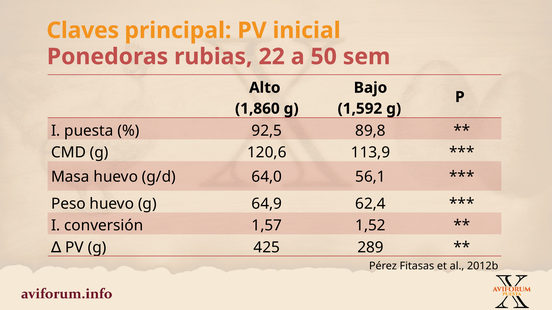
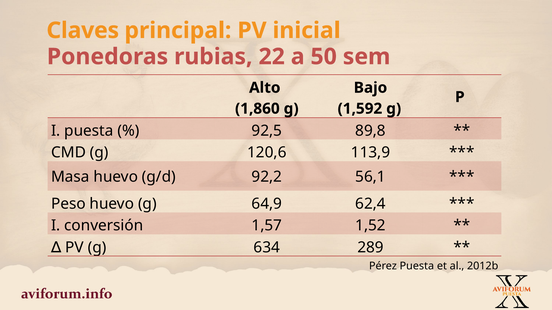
64,0: 64,0 -> 92,2 (267, 177)
425: 425 -> 634 (267, 248)
Pérez Fitasas: Fitasas -> Puesta (417, 266)
